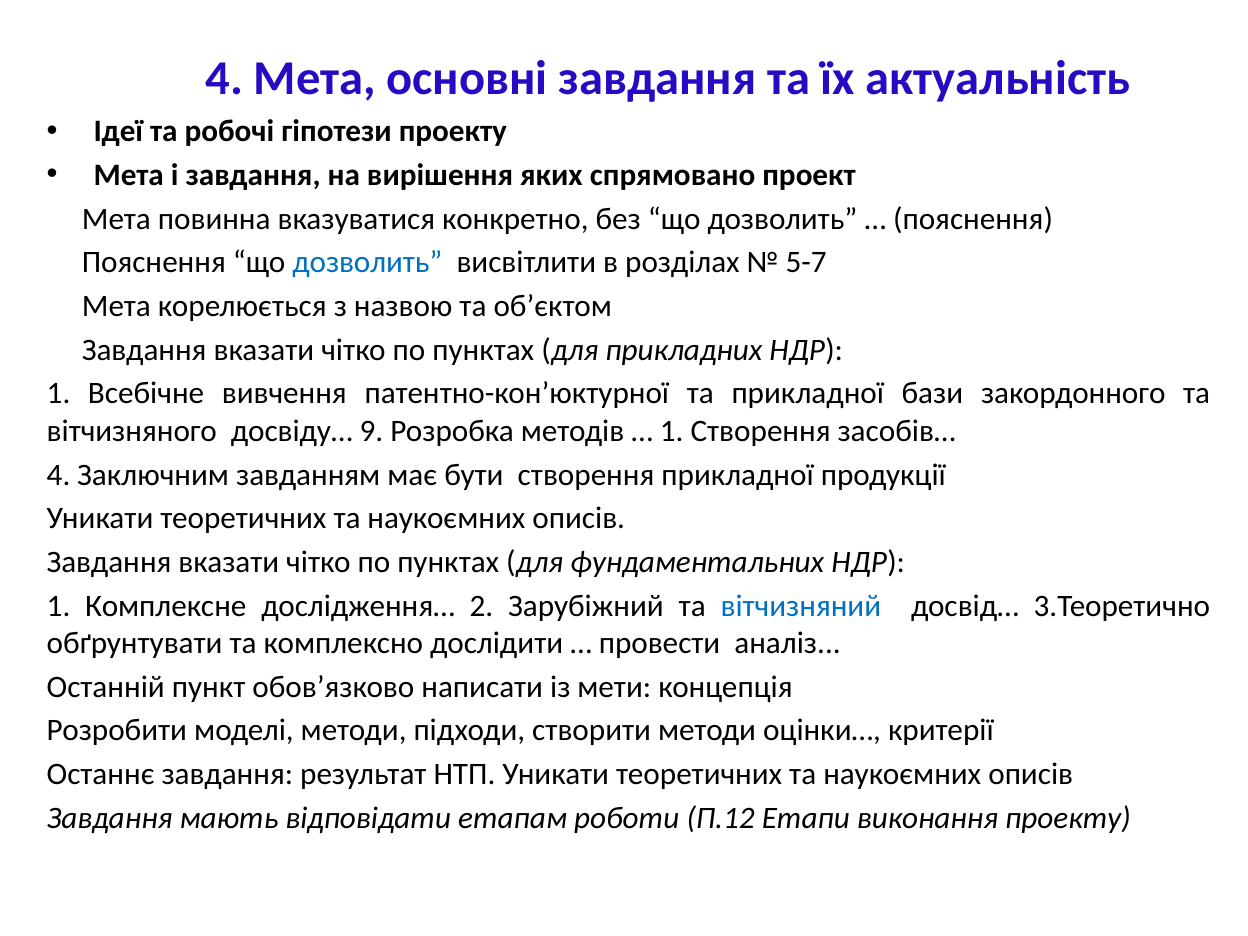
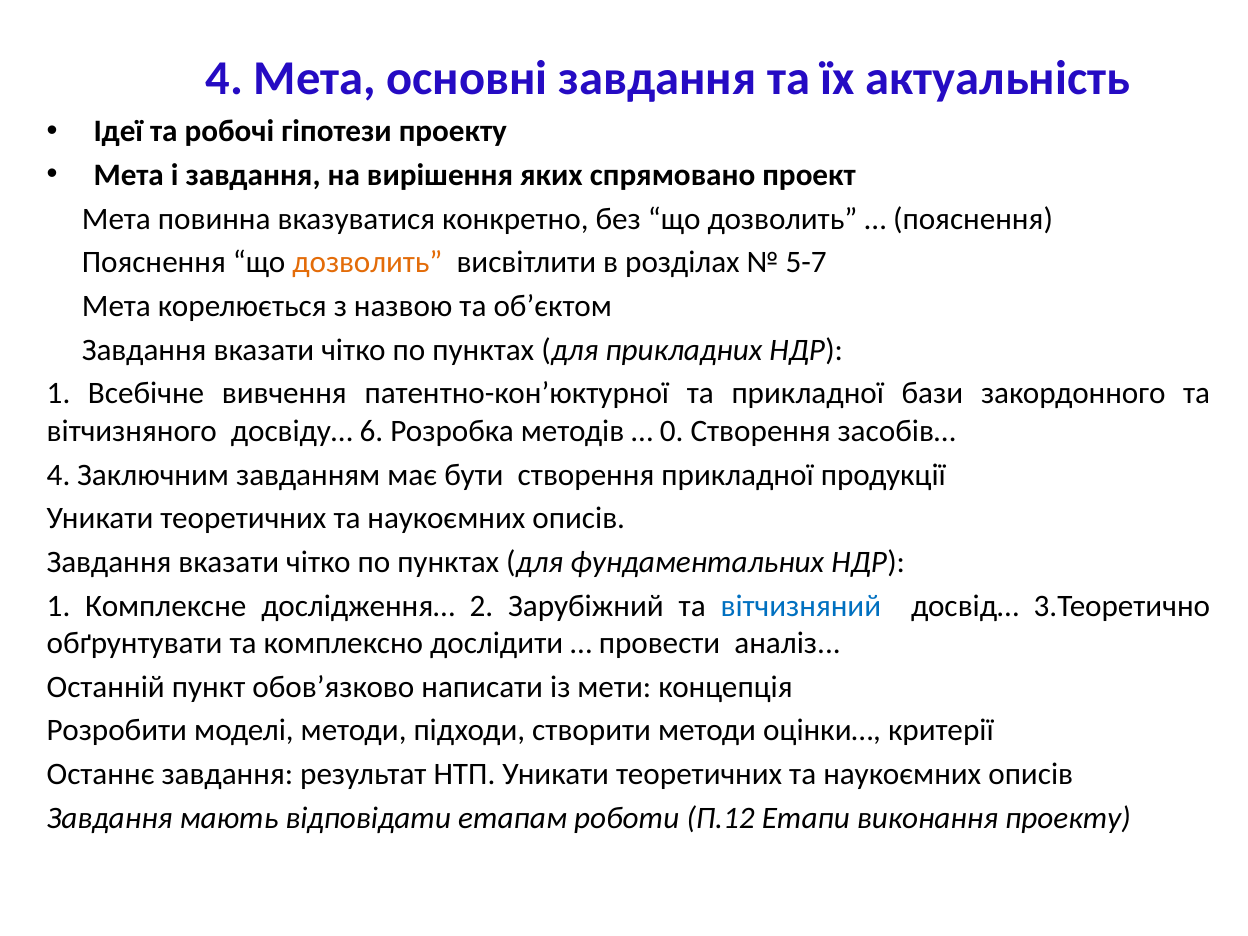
дозволить colour: blue -> orange (367, 263)
9: 9 -> 6 (371, 431)
1: 1 -> 0 (672, 431)
